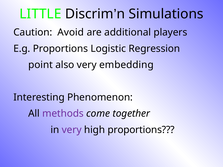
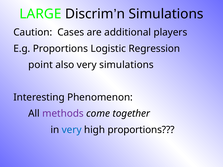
LITTLE: LITTLE -> LARGE (40, 14)
Avoid: Avoid -> Cases (71, 32)
very embedding: embedding -> simulations (126, 65)
very colour: purple -> blue (72, 130)
